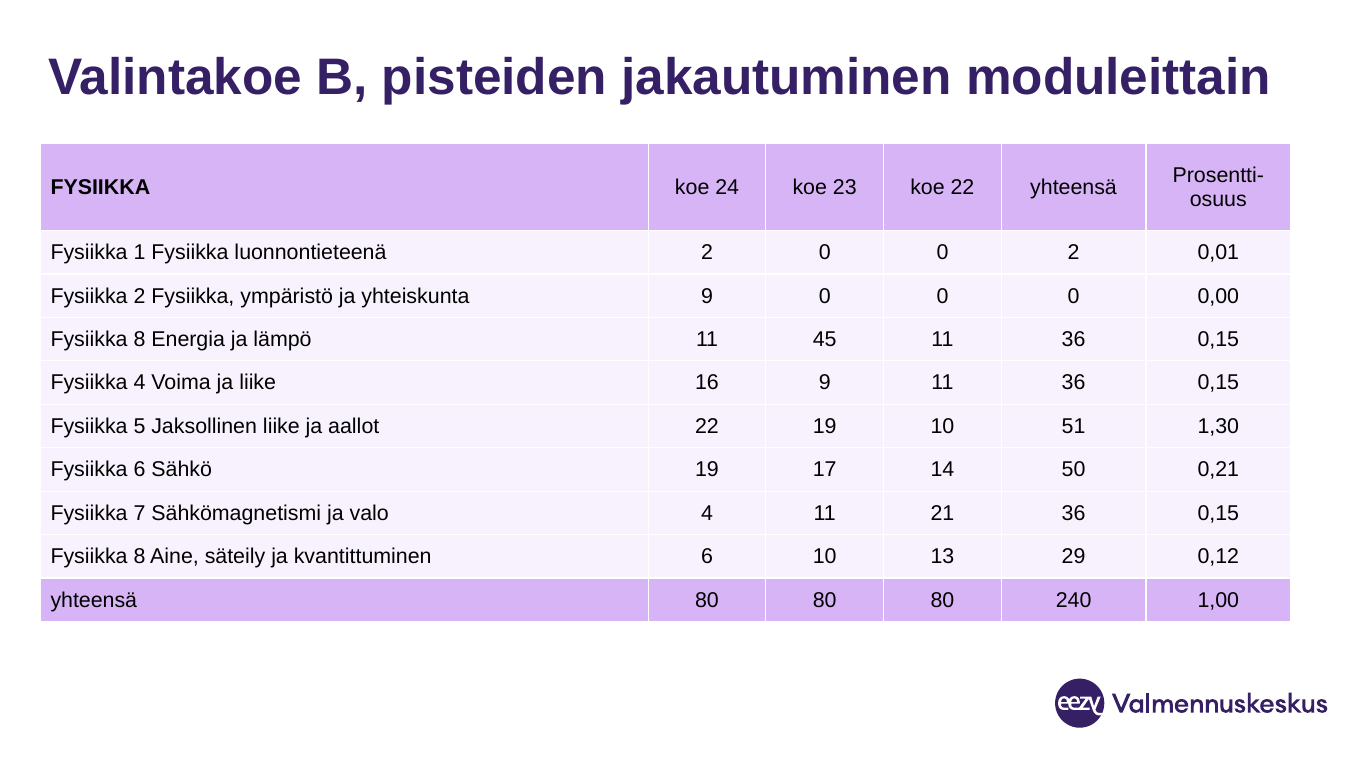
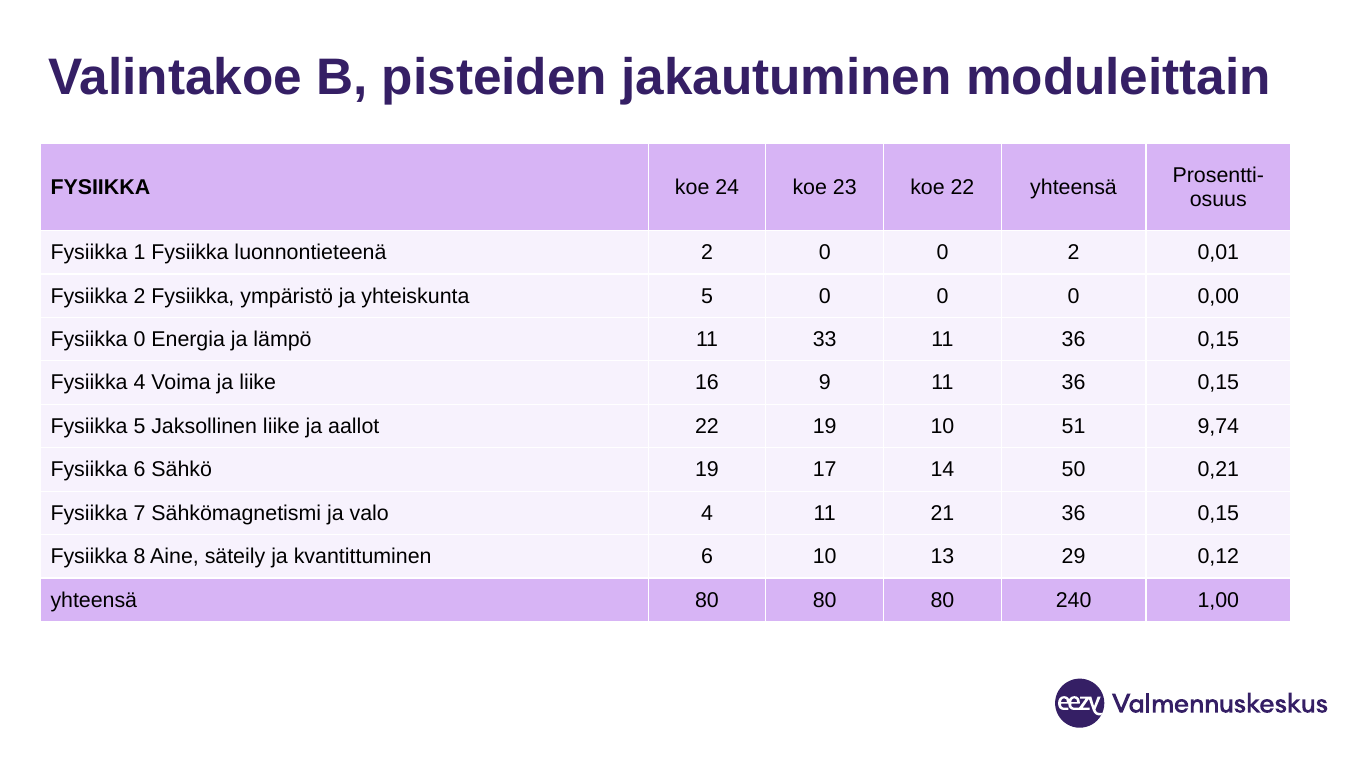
yhteiskunta 9: 9 -> 5 (707, 296)
8: 8 -> 0 (140, 339)
45: 45 -> 33 (825, 339)
1,30: 1,30 -> 9,74 (1218, 426)
